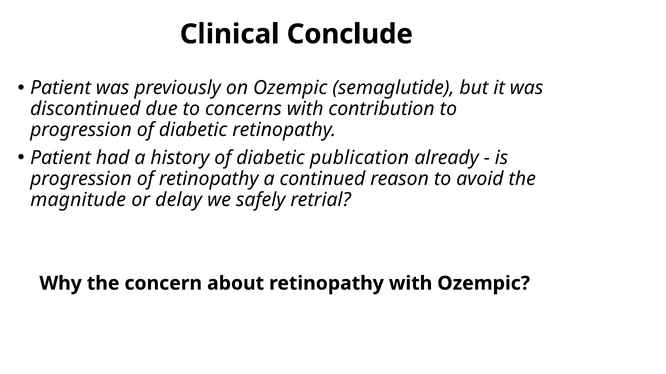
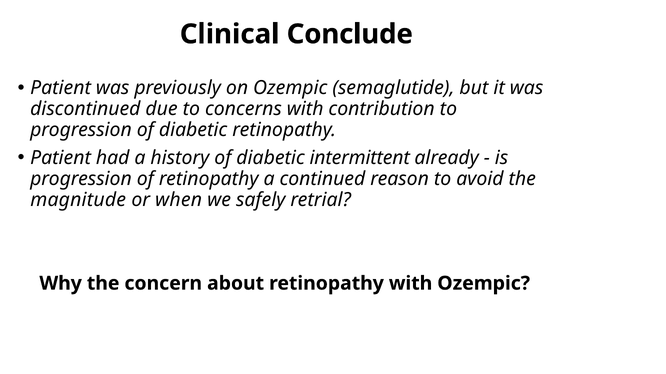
publication: publication -> intermittent (360, 158)
delay: delay -> when (179, 200)
